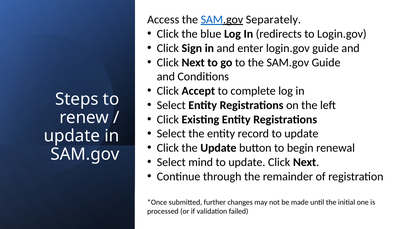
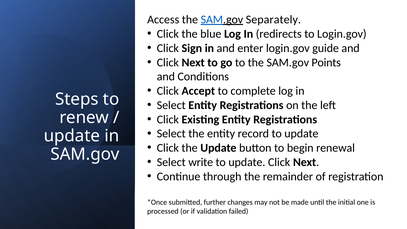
SAM.gov Guide: Guide -> Points (326, 62)
mind: mind -> write (201, 162)
